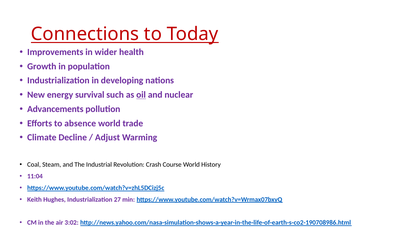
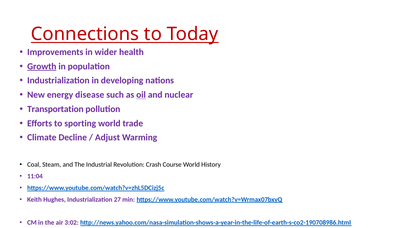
Growth underline: none -> present (42, 66)
survival: survival -> disease (90, 95)
Advancements: Advancements -> Transportation (55, 109)
absence: absence -> sporting (80, 123)
